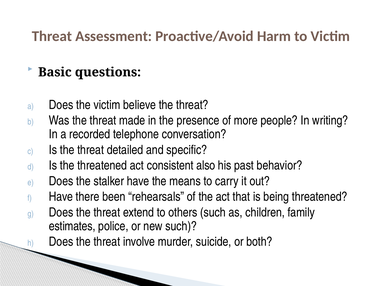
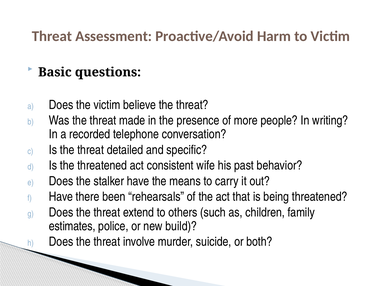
also: also -> wife (206, 166)
new such: such -> build (181, 226)
